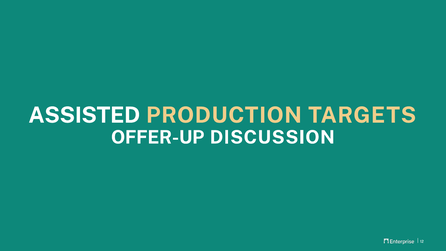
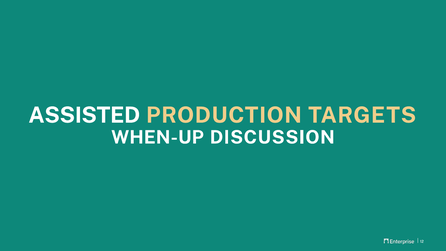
OFFER-UP: OFFER-UP -> WHEN-UP (158, 137)
